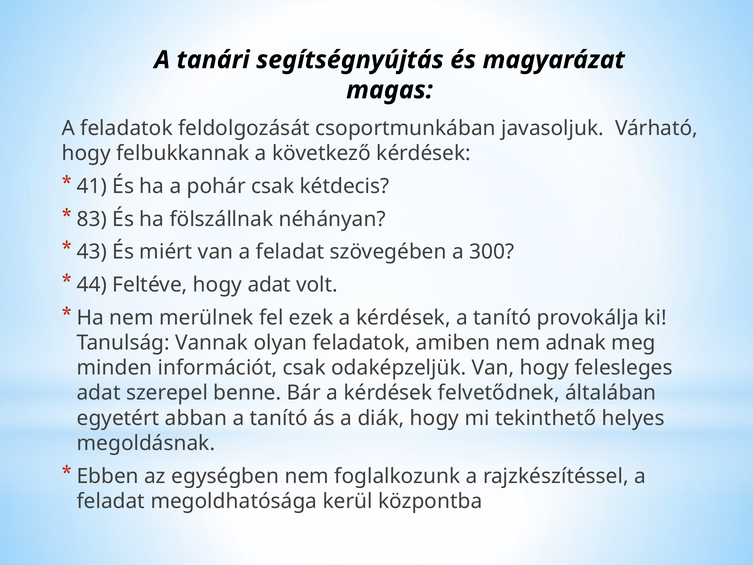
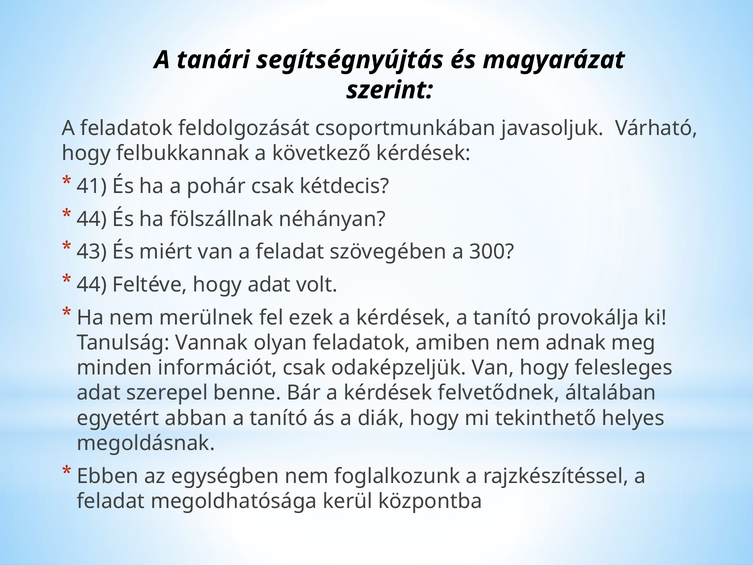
magas: magas -> szerint (390, 90)
83: 83 -> 44 (92, 219)
